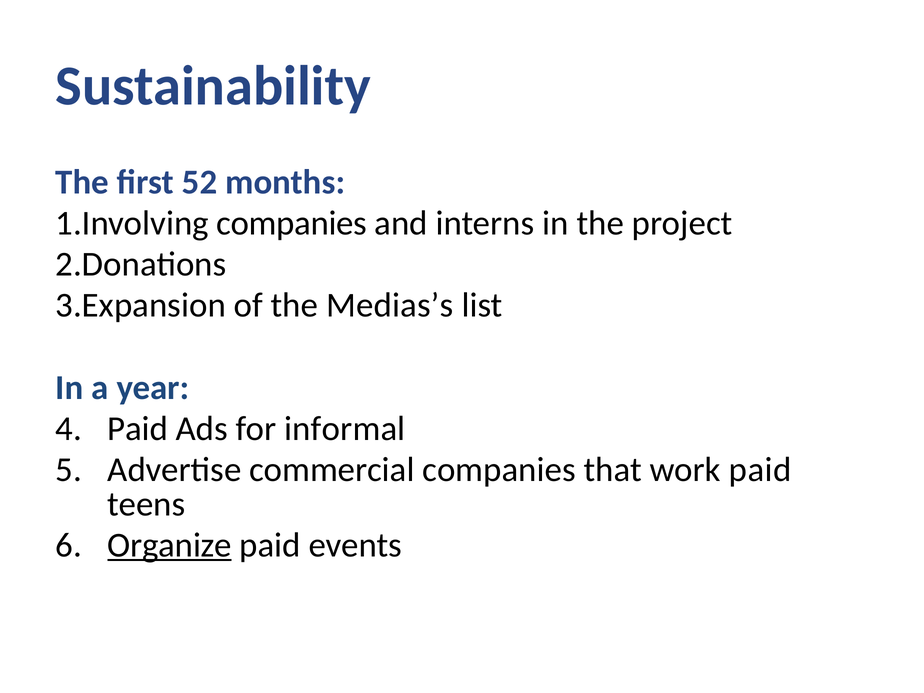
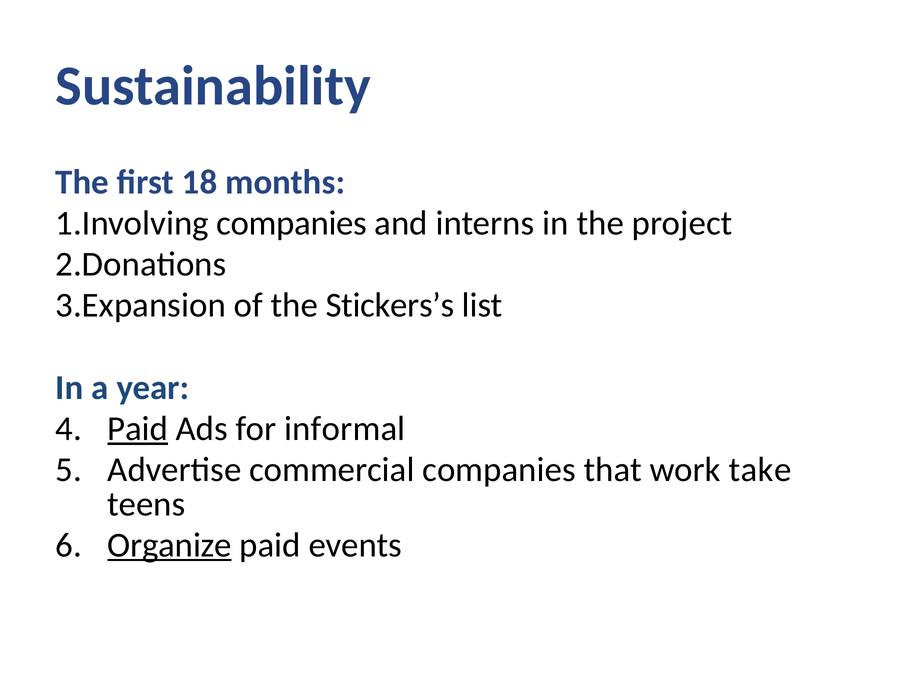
52: 52 -> 18 (200, 182)
Medias’s: Medias’s -> Stickers’s (390, 305)
Paid underline: none -> present (138, 429)
work paid: paid -> take (760, 470)
